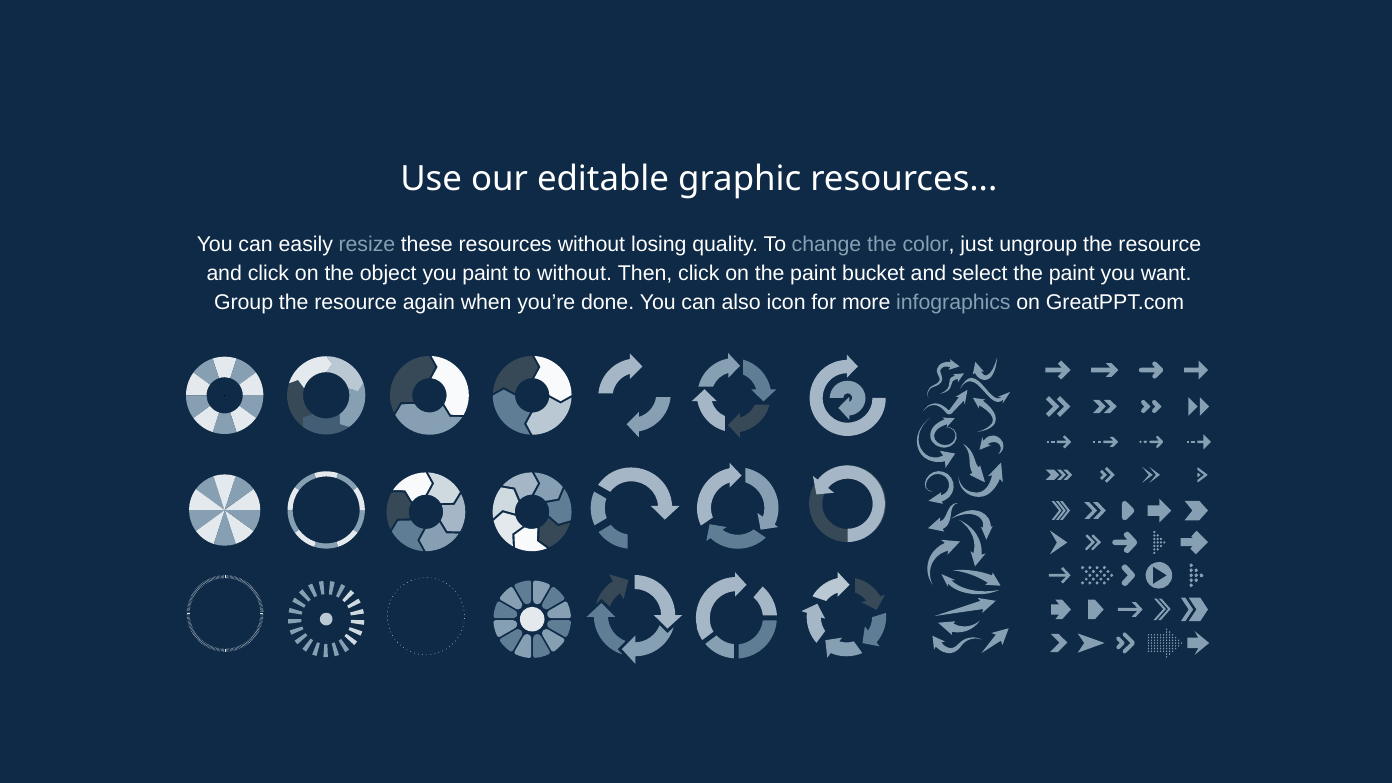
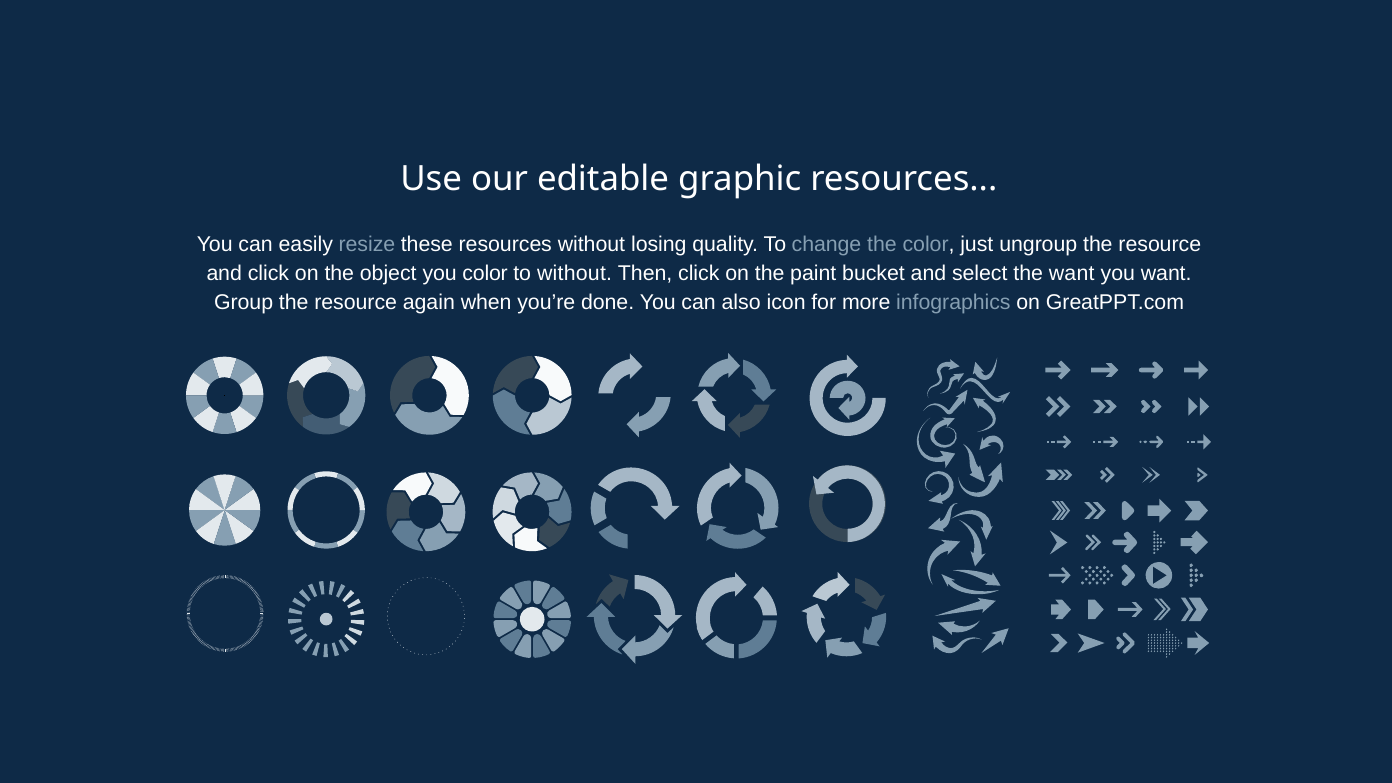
you paint: paint -> color (485, 274)
select the paint: paint -> want (1072, 274)
